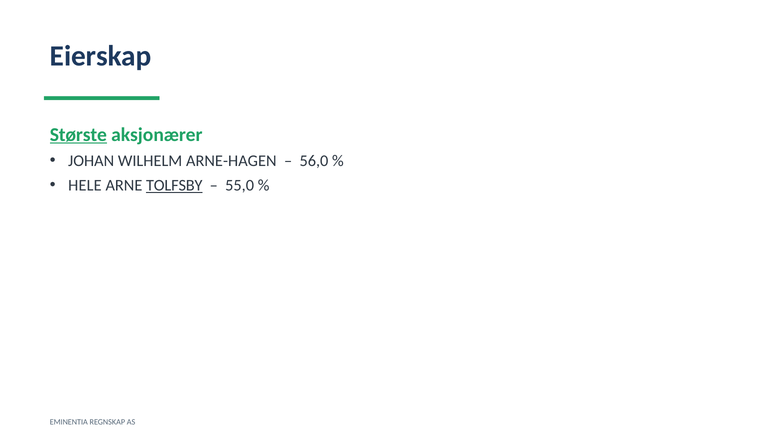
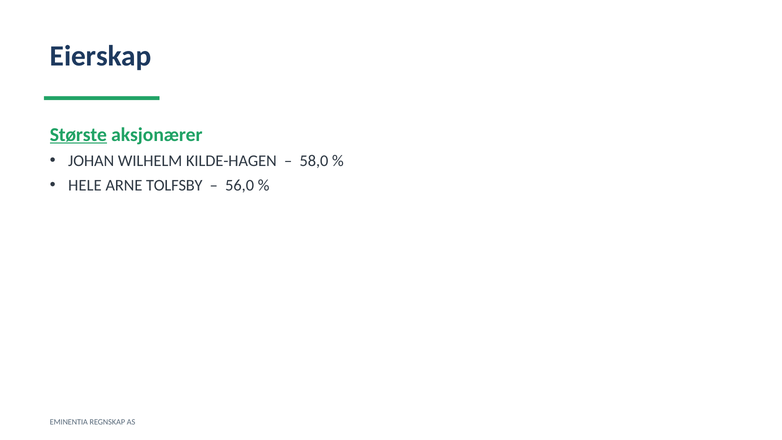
ARNE-HAGEN: ARNE-HAGEN -> KILDE-HAGEN (231, 161)
56,0: 56,0 -> 58,0 (314, 161)
TOLFSBY underline: present -> none (174, 185)
55,0: 55,0 -> 56,0 (240, 185)
